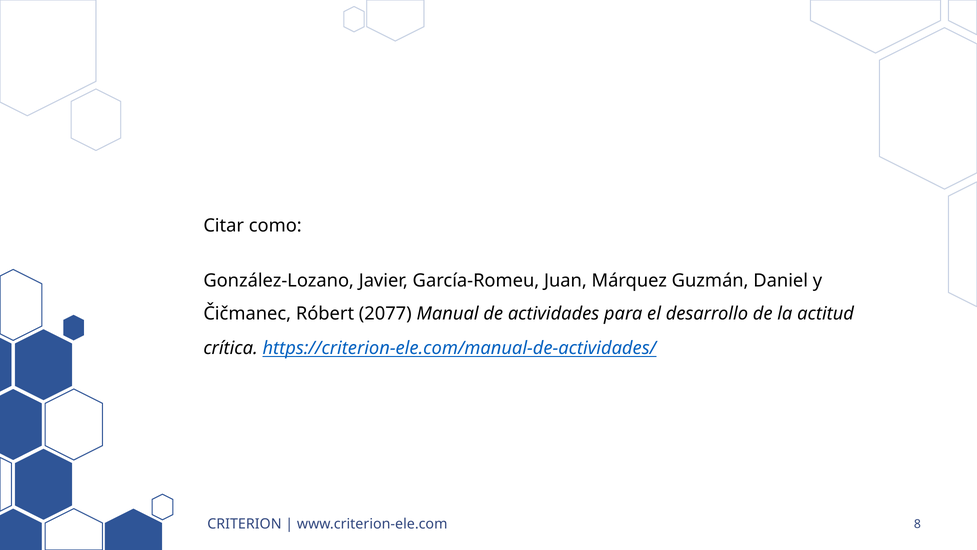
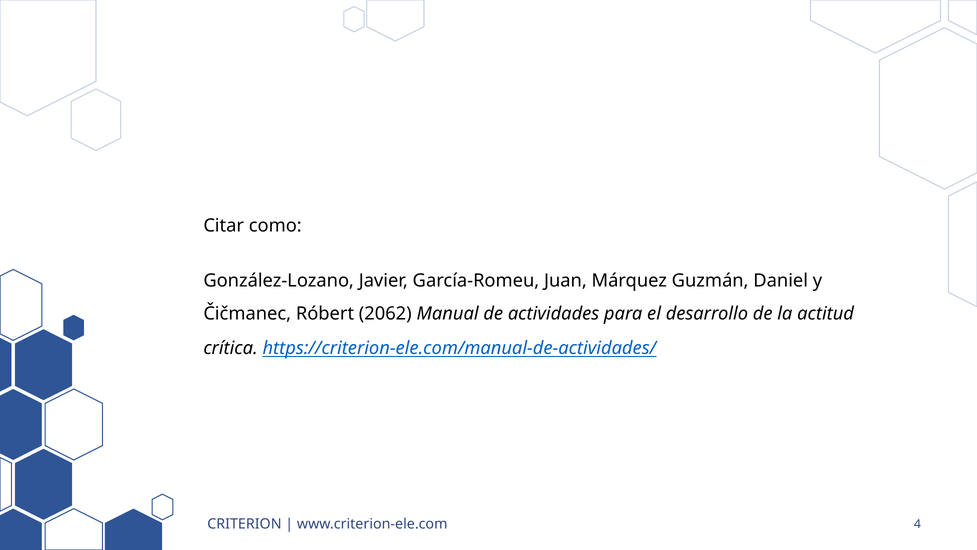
2077: 2077 -> 2062 (385, 313)
8: 8 -> 4 (917, 524)
